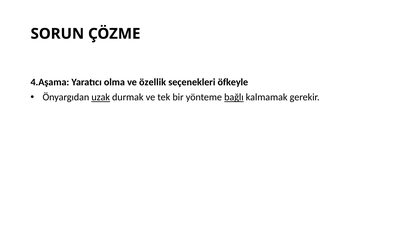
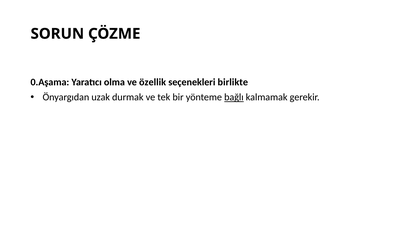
4.Aşama: 4.Aşama -> 0.Aşama (50, 82)
öfkeyle: öfkeyle -> birlikte (233, 82)
uzak underline: present -> none (101, 97)
